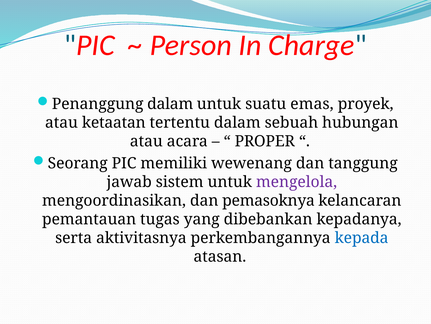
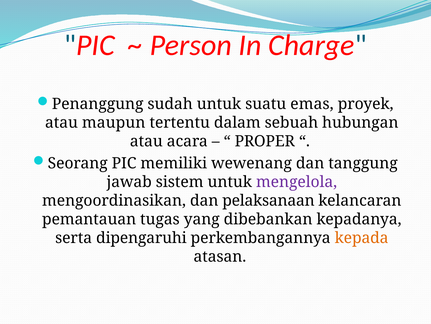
Penanggung dalam: dalam -> sudah (170, 104)
ketaatan: ketaatan -> maupun (114, 122)
pemasoknya: pemasoknya -> pelaksanaan (269, 200)
aktivitasnya: aktivitasnya -> dipengaruhi (141, 238)
kepada colour: blue -> orange (362, 238)
